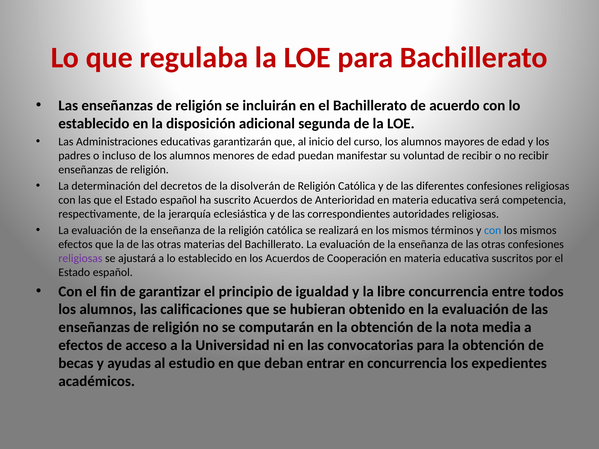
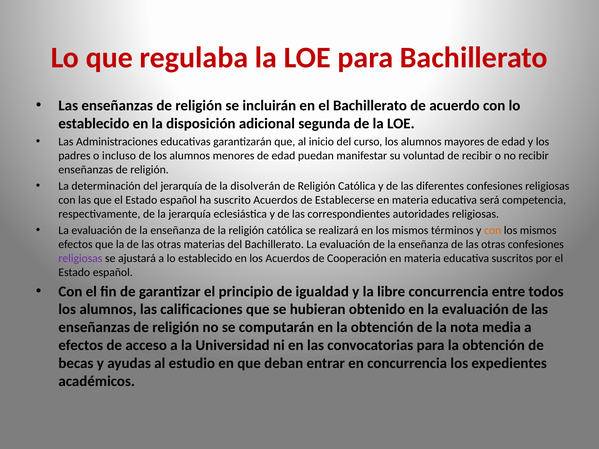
del decretos: decretos -> jerarquía (181, 186)
Anterioridad: Anterioridad -> Establecerse (345, 200)
con colour: blue -> orange (493, 230)
